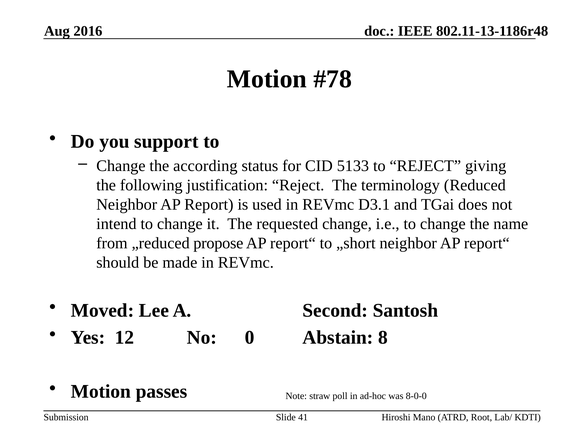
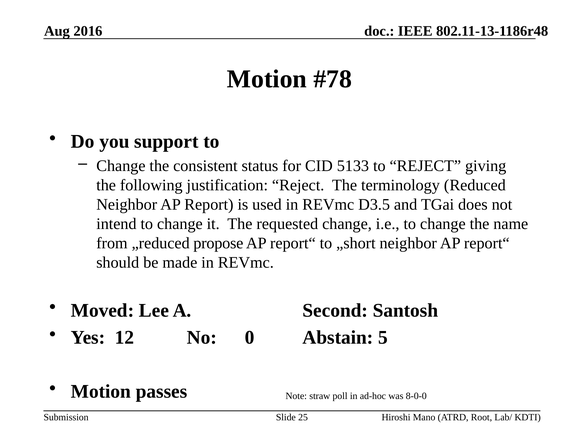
according: according -> consistent (205, 166)
D3.1: D3.1 -> D3.5 (374, 204)
8: 8 -> 5 (383, 337)
41: 41 -> 25 (303, 416)
